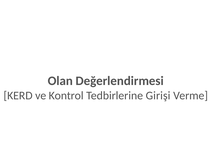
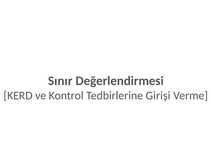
Olan: Olan -> Sınır (60, 81)
